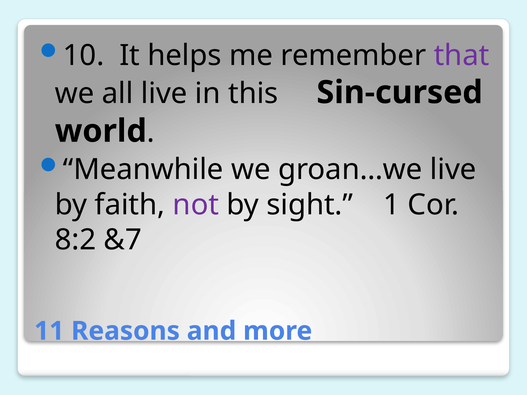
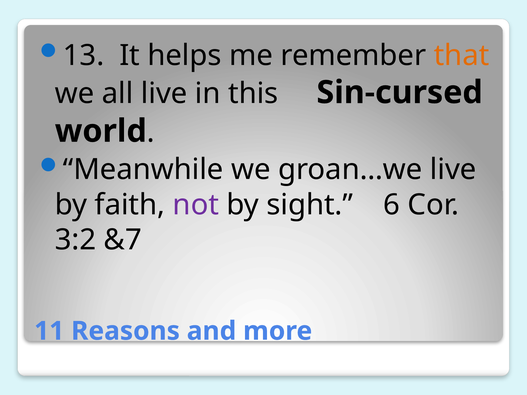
10: 10 -> 13 (84, 55)
that colour: purple -> orange (462, 55)
1: 1 -> 6 (392, 205)
8:2: 8:2 -> 3:2 (75, 240)
